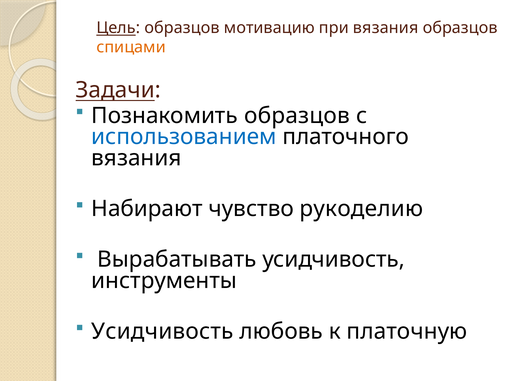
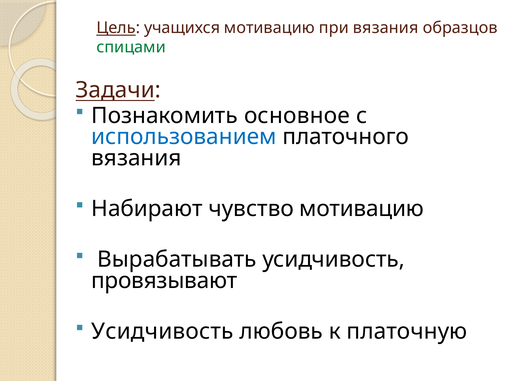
Цель образцов: образцов -> учащихся (182, 28)
спицами colour: orange -> green (131, 47)
Познакомить образцов: образцов -> основное (297, 116)
чувство рукоделию: рукоделию -> мотивацию (362, 209)
инструменты: инструменты -> провязывают (164, 281)
